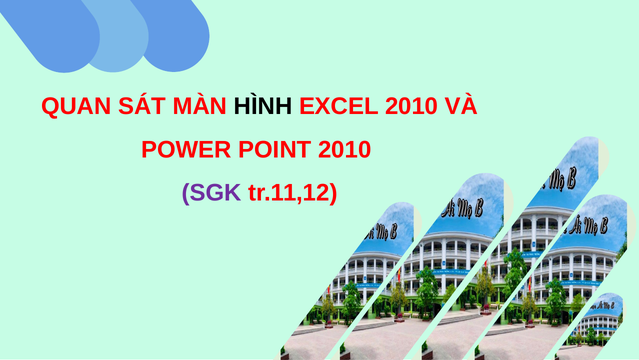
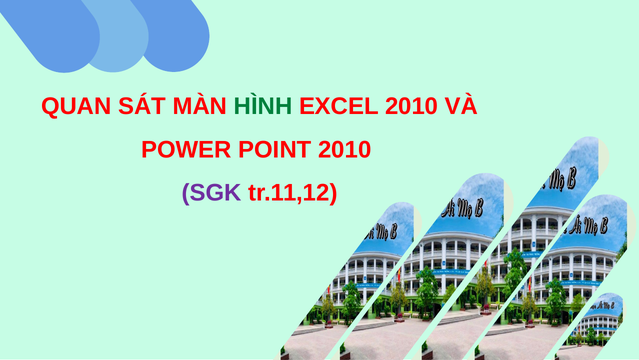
HÌNH colour: black -> green (263, 106)
